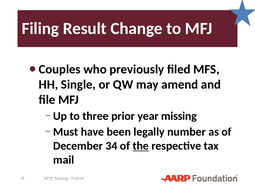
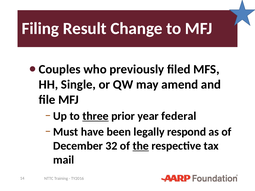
three underline: none -> present (96, 116)
missing: missing -> federal (179, 116)
number: number -> respond (187, 132)
34: 34 -> 32 (111, 146)
